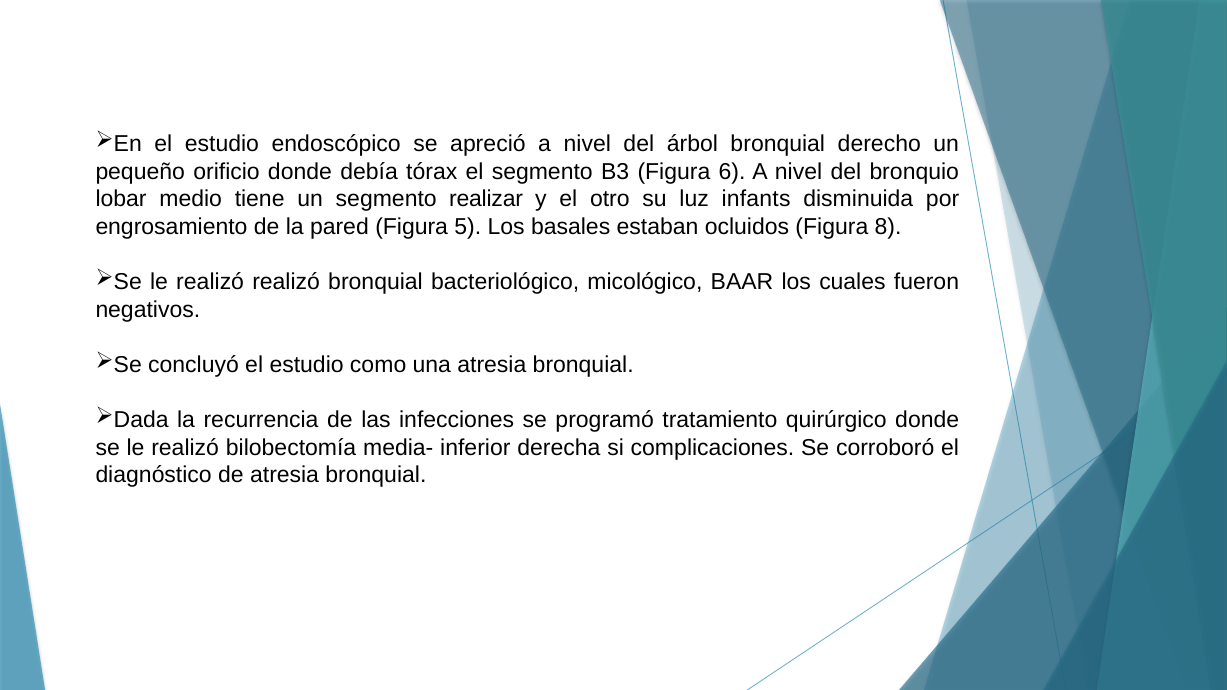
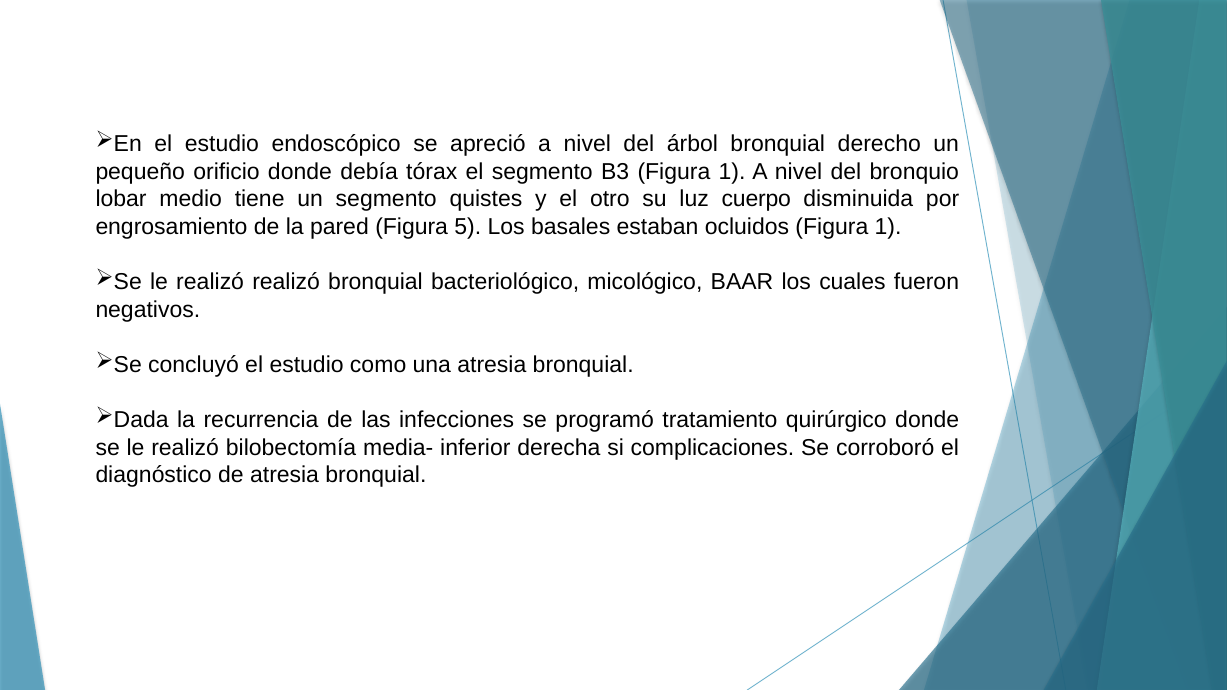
B3 Figura 6: 6 -> 1 (732, 172)
realizar: realizar -> quistes (486, 199)
infants: infants -> cuerpo (756, 199)
ocluidos Figura 8: 8 -> 1 (888, 227)
